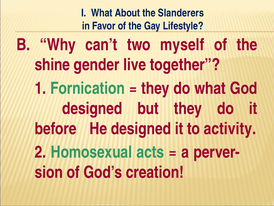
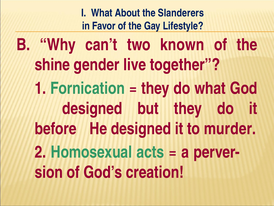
myself: myself -> known (182, 45)
activity: activity -> murder (230, 128)
